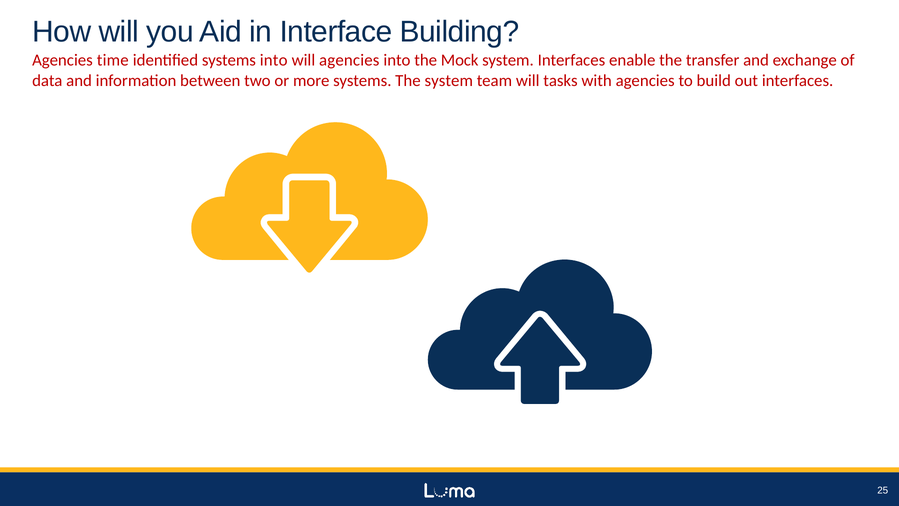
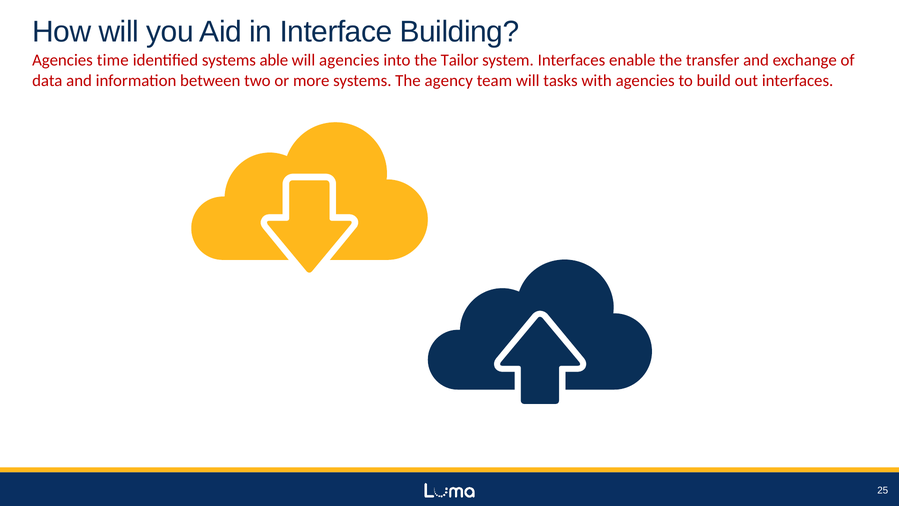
systems into: into -> able (274, 60)
Mock: Mock -> Tailor (460, 60)
The system: system -> agency (449, 81)
